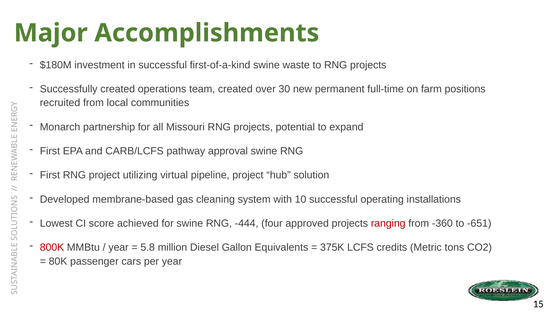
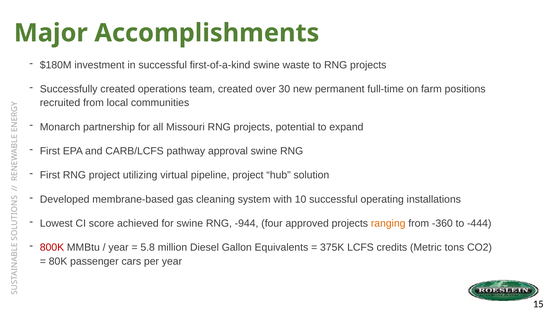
-444: -444 -> -944 (247, 223)
ranging colour: red -> orange (388, 223)
-651: -651 -> -444 (479, 223)
